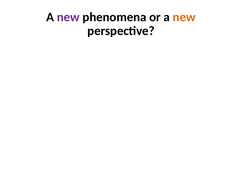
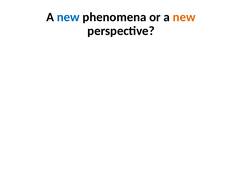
new colour: purple -> blue (68, 17)
